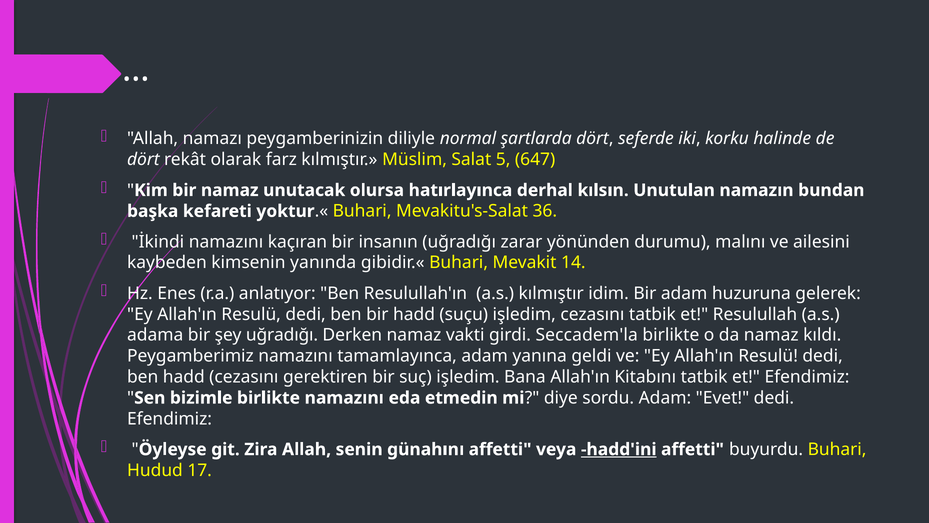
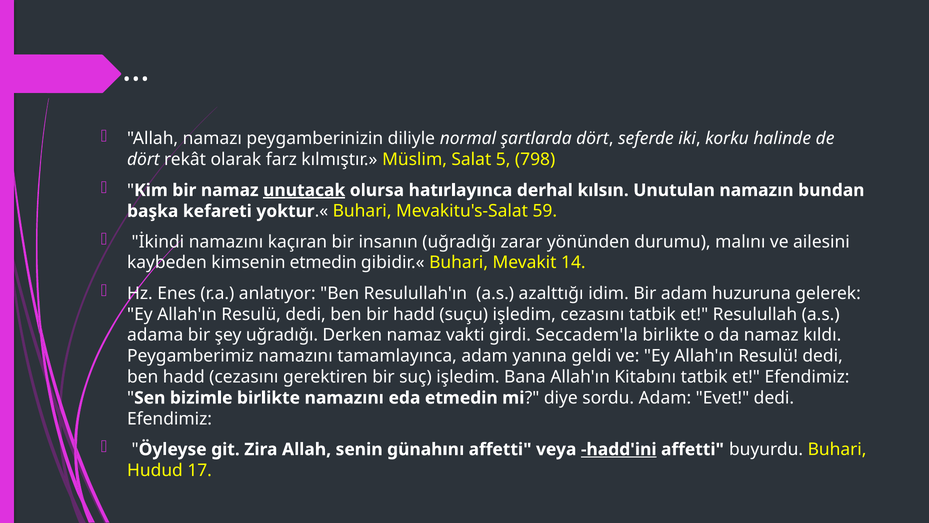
647: 647 -> 798 (535, 160)
unutacak underline: none -> present (304, 190)
36: 36 -> 59 (545, 211)
kimsenin yanında: yanında -> etmedin (323, 262)
a.s kılmıştır: kılmıştır -> azalttığı (551, 293)
